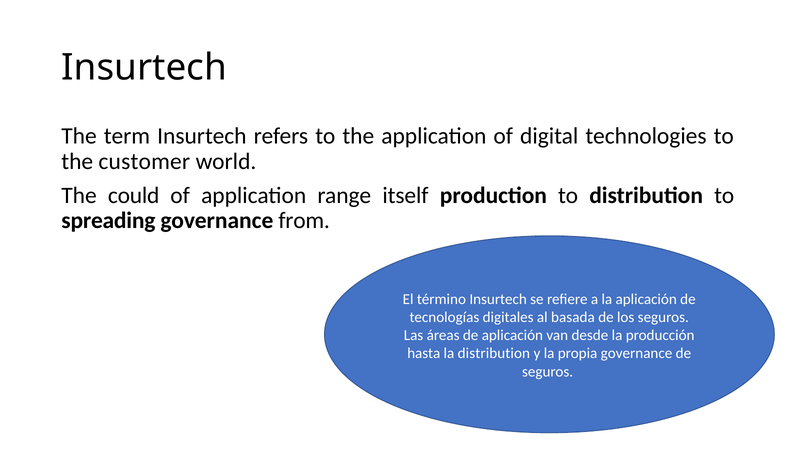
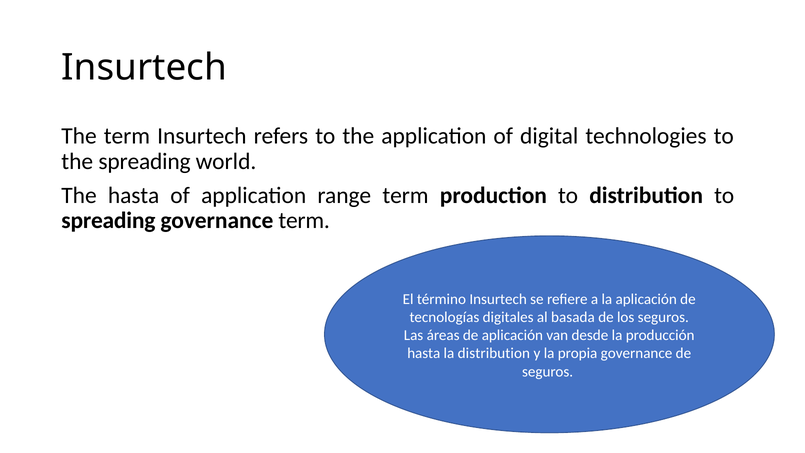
the customer: customer -> spreading (145, 161)
The could: could -> hasta (134, 195)
range itself: itself -> term (405, 195)
governance from: from -> term (304, 221)
